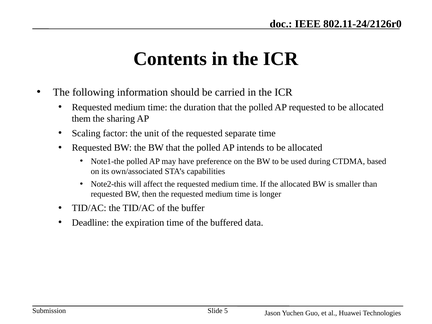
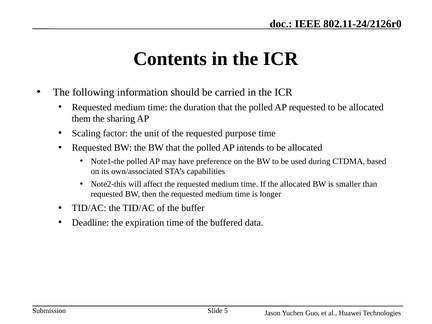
separate: separate -> purpose (241, 133)
